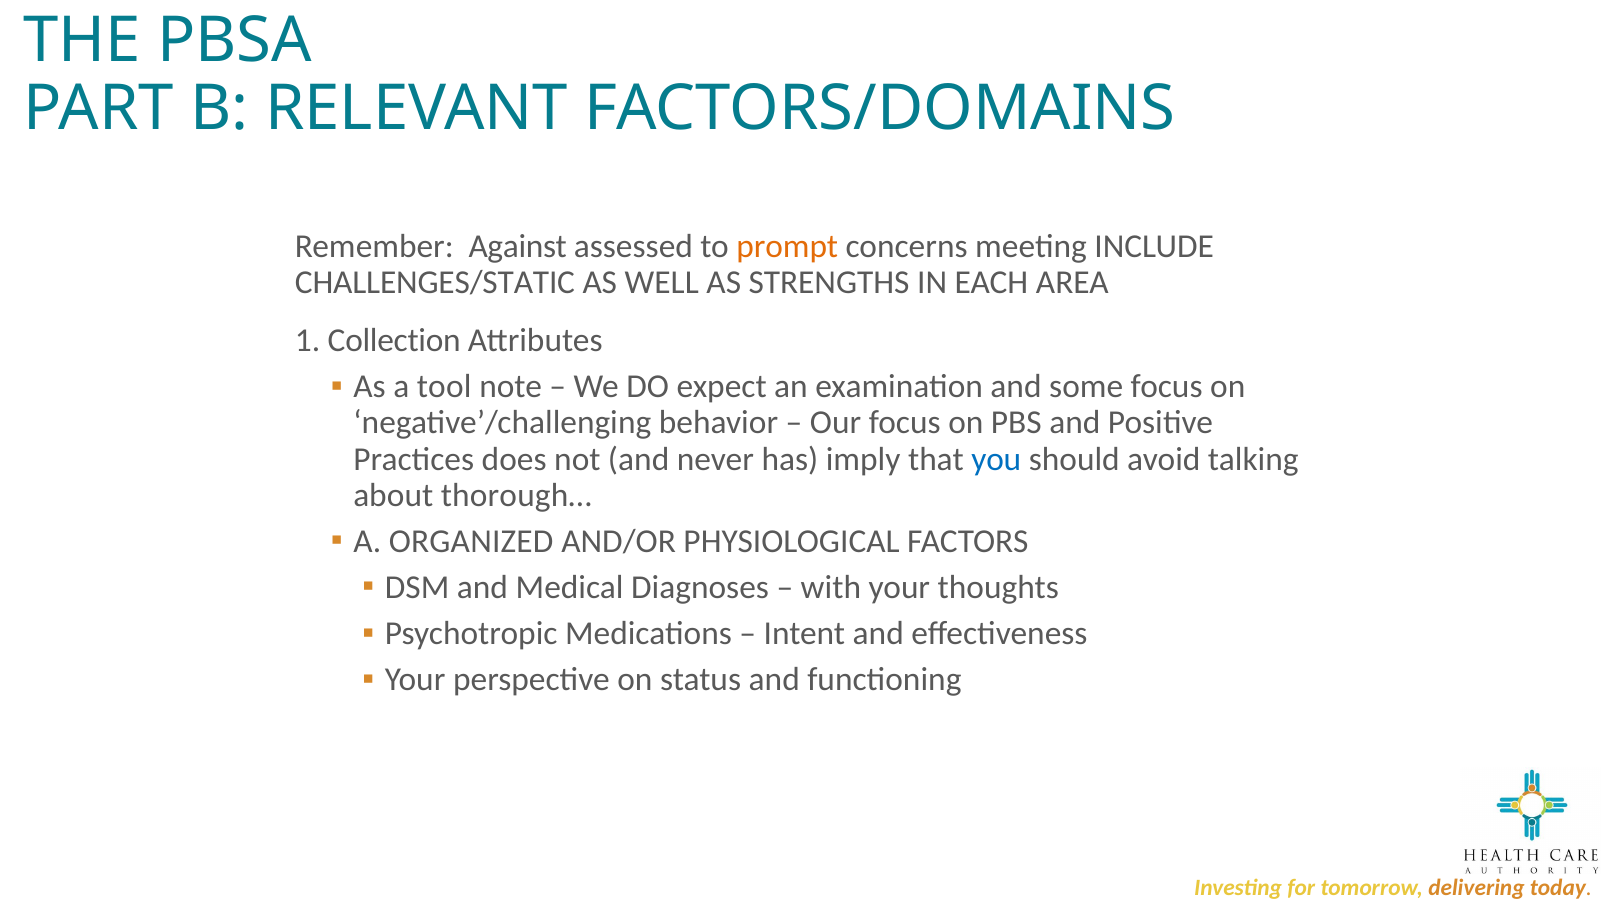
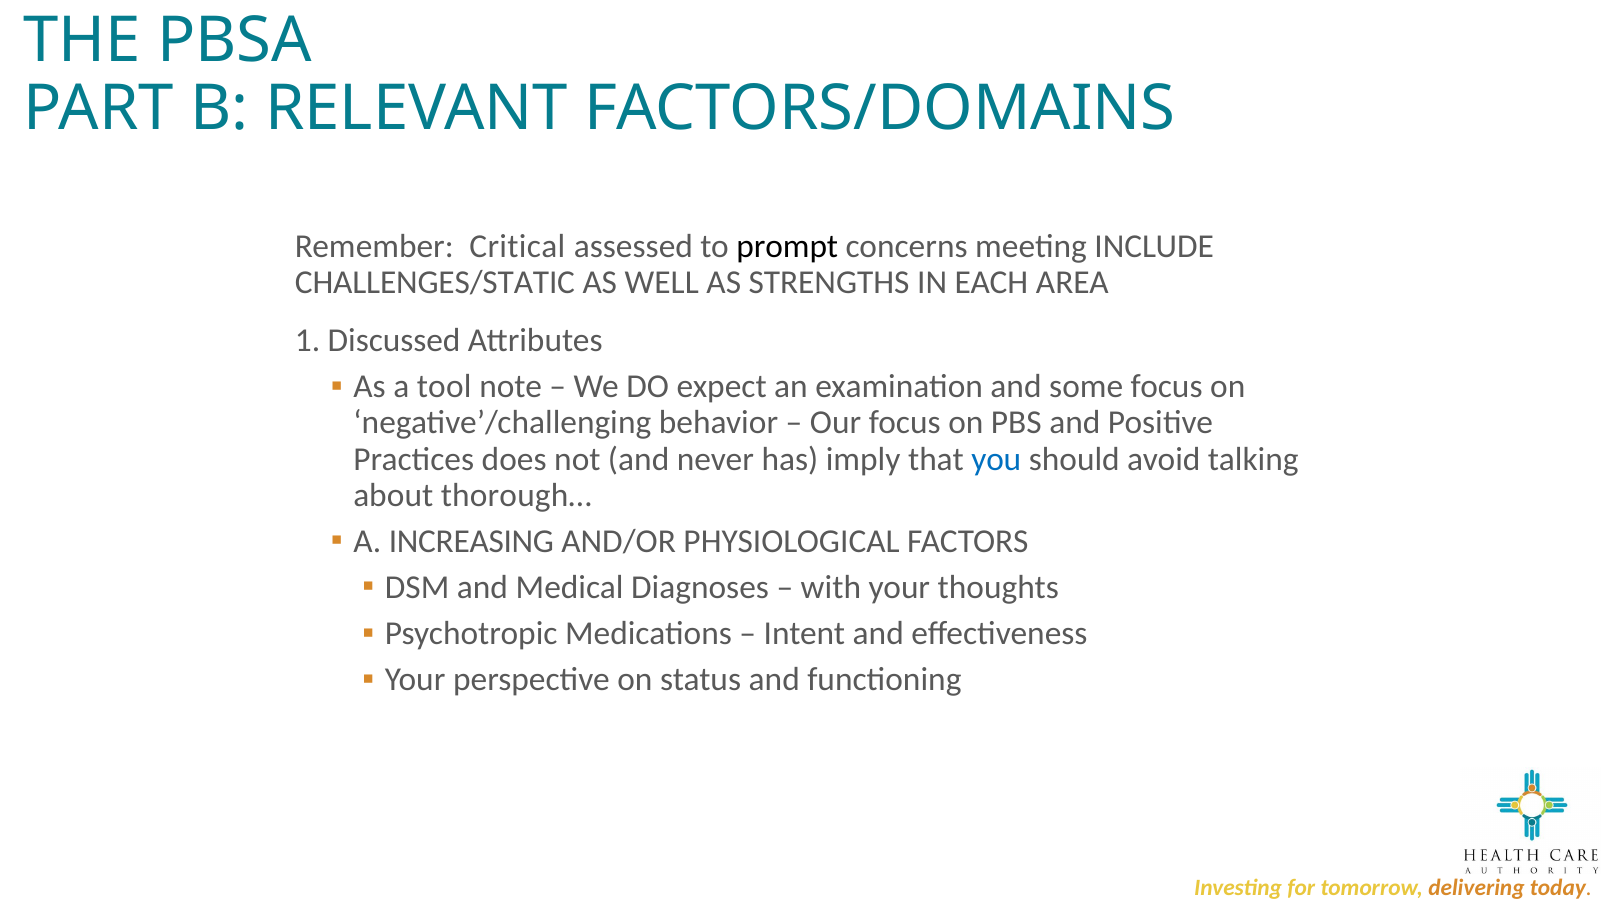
Against: Against -> Critical (517, 246)
prompt colour: orange -> black (787, 246)
Collection: Collection -> Discussed (394, 341)
ORGANIZED: ORGANIZED -> INCREASING (471, 541)
